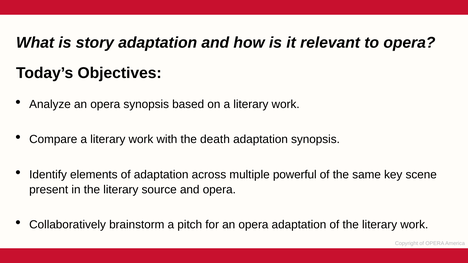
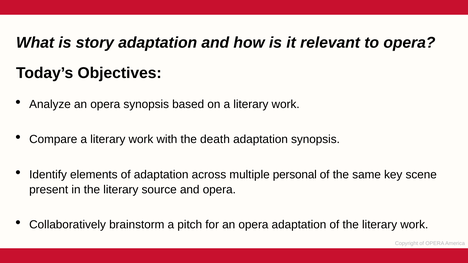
powerful: powerful -> personal (295, 175)
